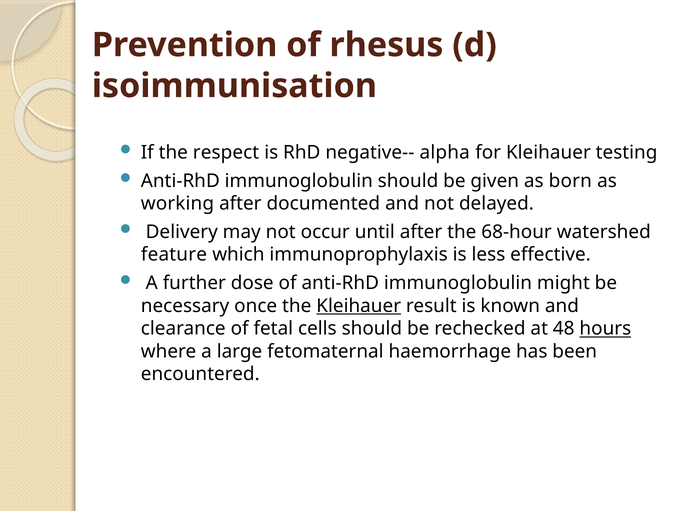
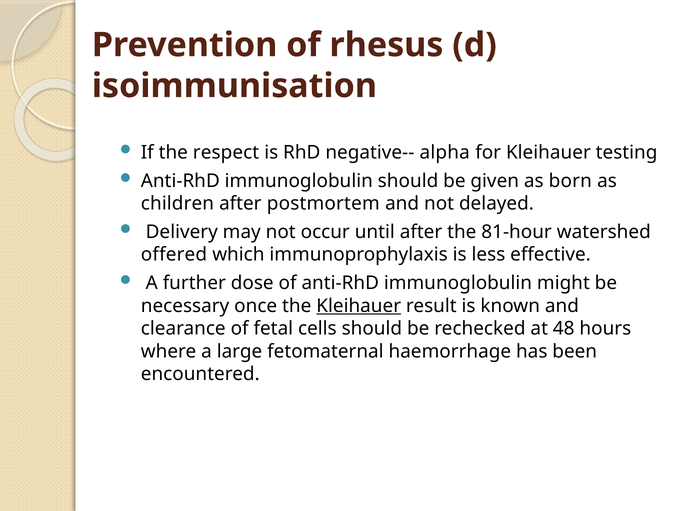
working: working -> children (177, 203)
documented: documented -> postmortem (323, 203)
68-hour: 68-hour -> 81-hour (517, 232)
feature: feature -> offered (174, 255)
hours underline: present -> none (605, 329)
